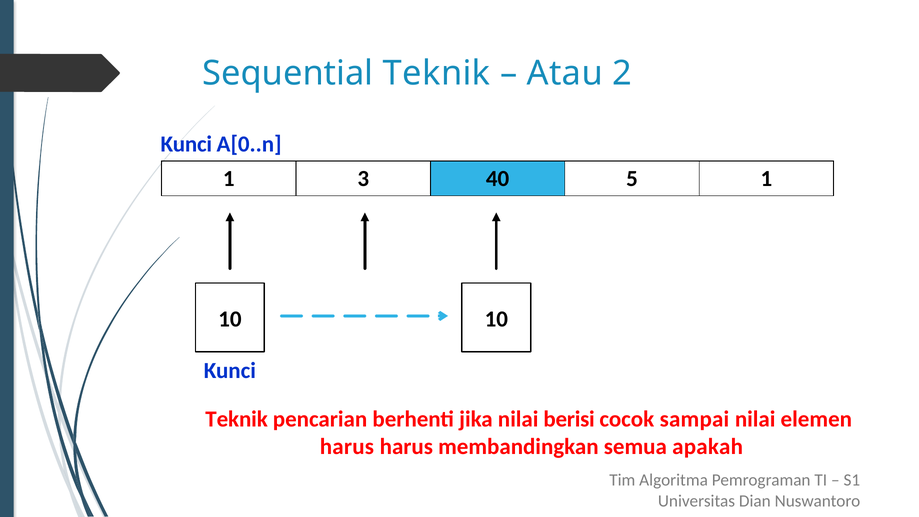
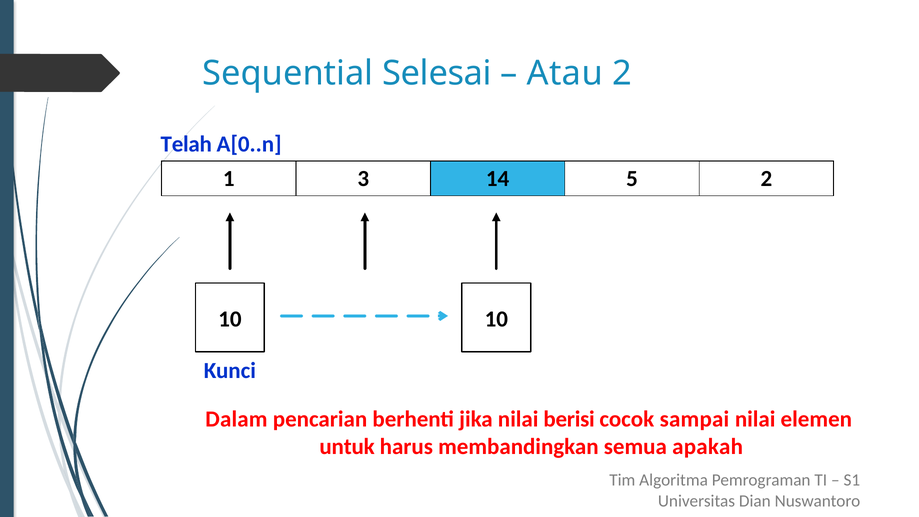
Sequential Teknik: Teknik -> Selesai (437, 74)
Kunci: Kunci -> Telah (186, 144)
40: 40 -> 14 (498, 179)
5 1: 1 -> 2 (766, 179)
Teknik: Teknik -> Dalam (236, 419)
harus: harus -> untuk (347, 447)
